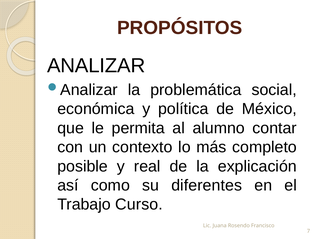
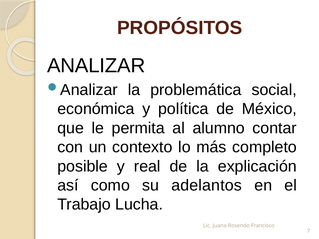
diferentes: diferentes -> adelantos (207, 186)
Curso: Curso -> Lucha (139, 205)
